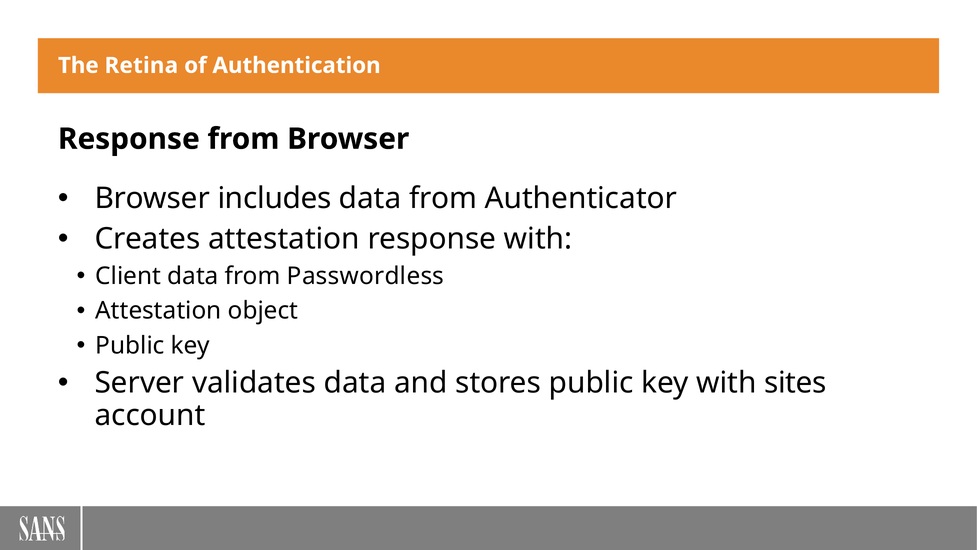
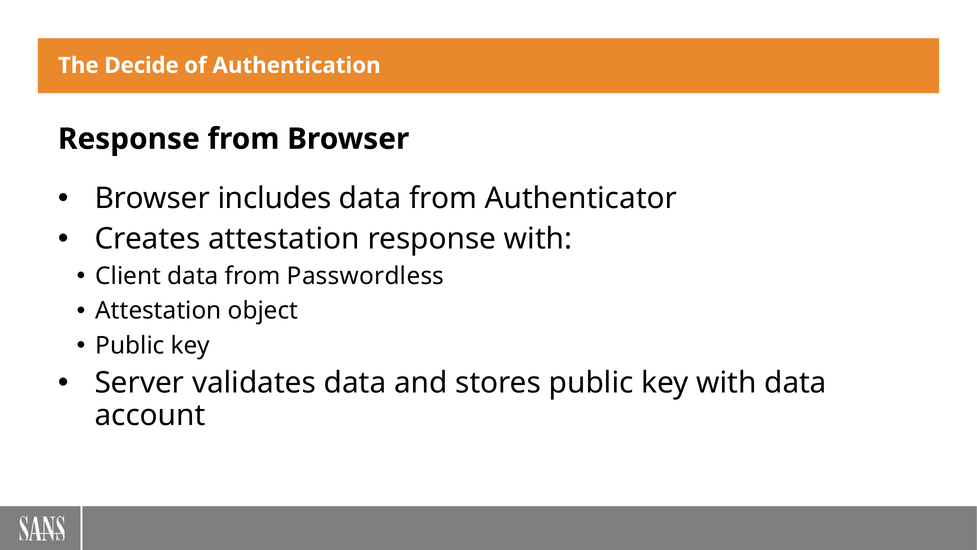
Retina: Retina -> Decide (142, 65)
with sites: sites -> data (795, 383)
